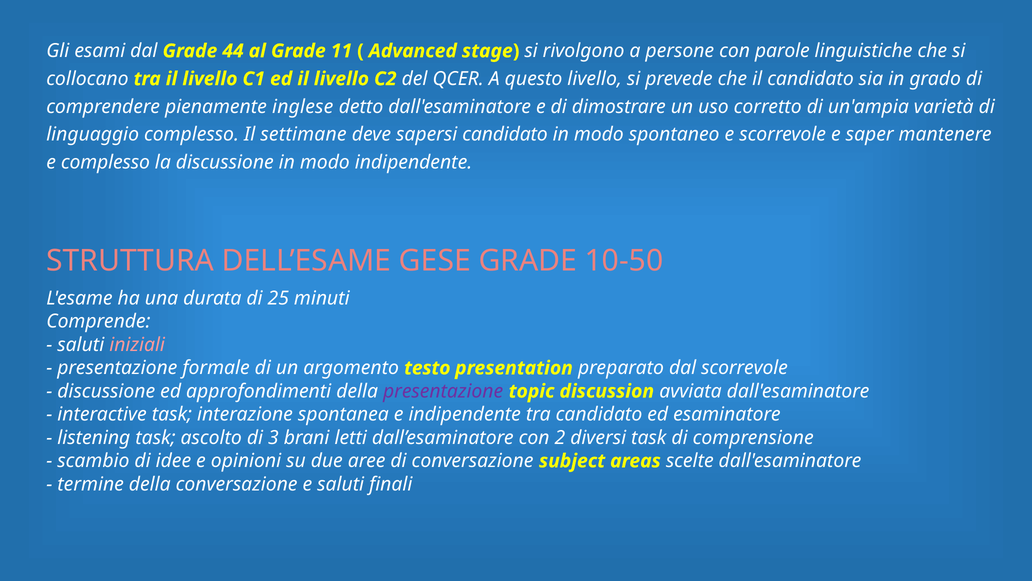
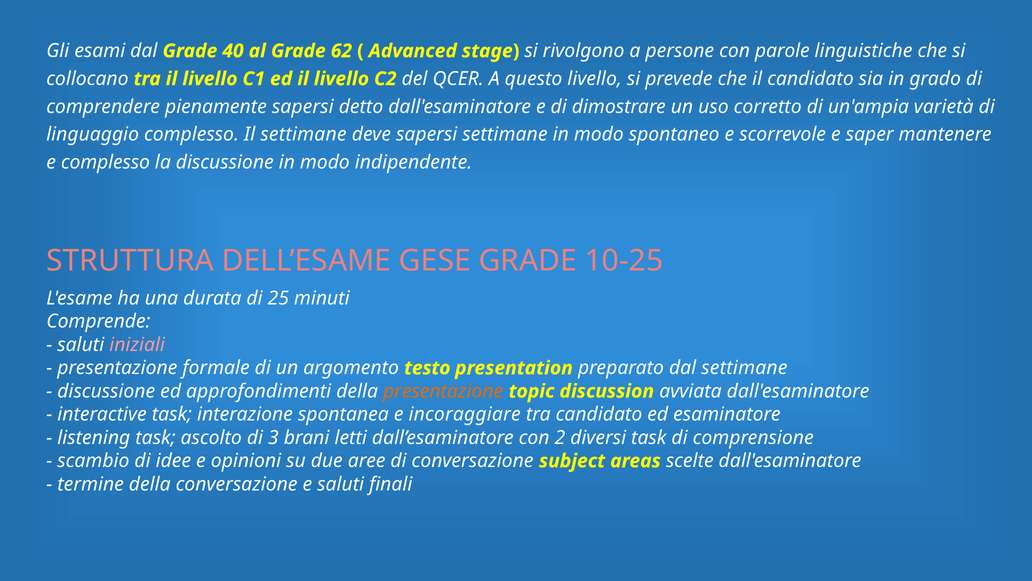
44: 44 -> 40 (233, 51)
11: 11 -> 62 (341, 51)
pienamente inglese: inglese -> sapersi (303, 107)
sapersi candidato: candidato -> settimane (505, 134)
10-50: 10-50 -> 10-25 (624, 261)
dal scorrevole: scorrevole -> settimane (744, 368)
presentazione colour: purple -> orange (443, 391)
e indipendente: indipendente -> incoraggiare (465, 414)
